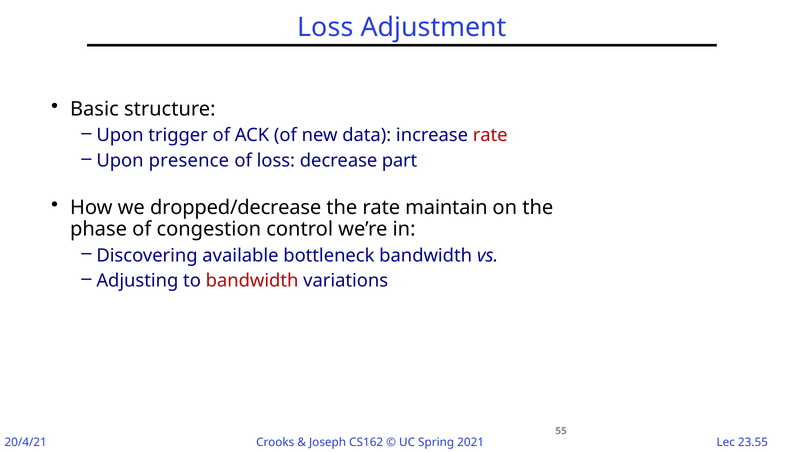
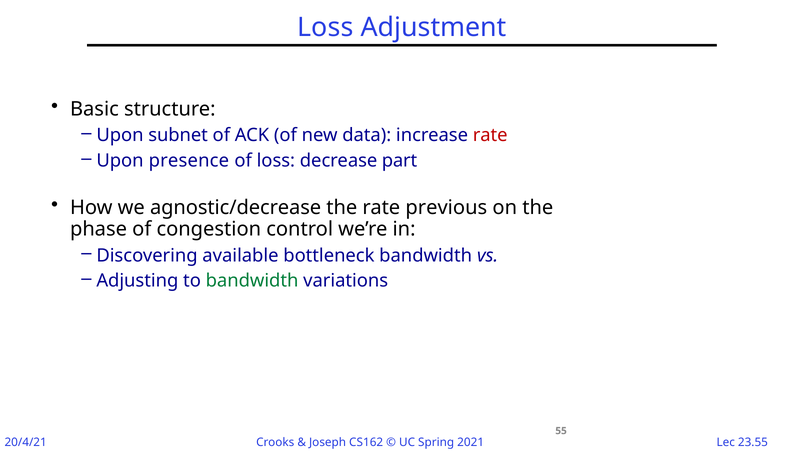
trigger: trigger -> subnet (178, 135)
dropped/decrease: dropped/decrease -> agnostic/decrease (236, 208)
maintain: maintain -> previous (446, 208)
bandwidth colour: red -> green (252, 281)
